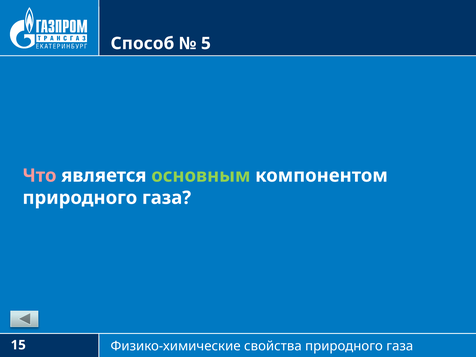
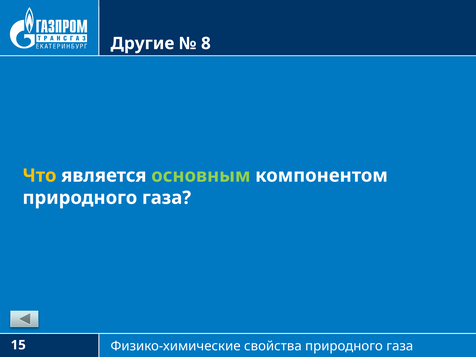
Способ: Способ -> Другие (142, 43)
5: 5 -> 8 (206, 43)
Что colour: pink -> yellow (39, 176)
